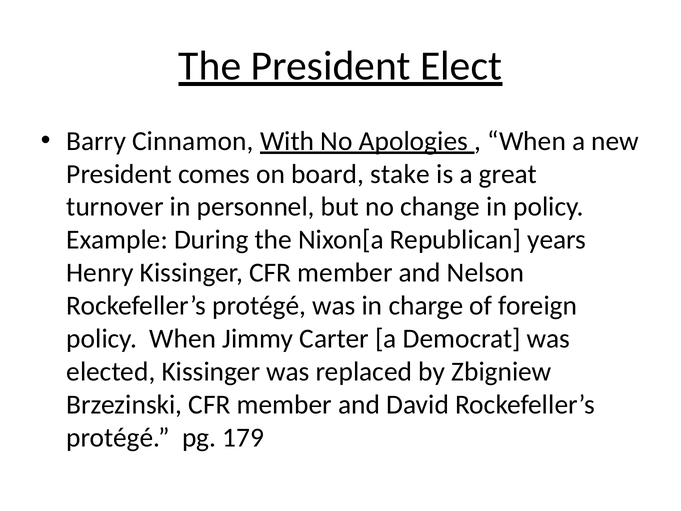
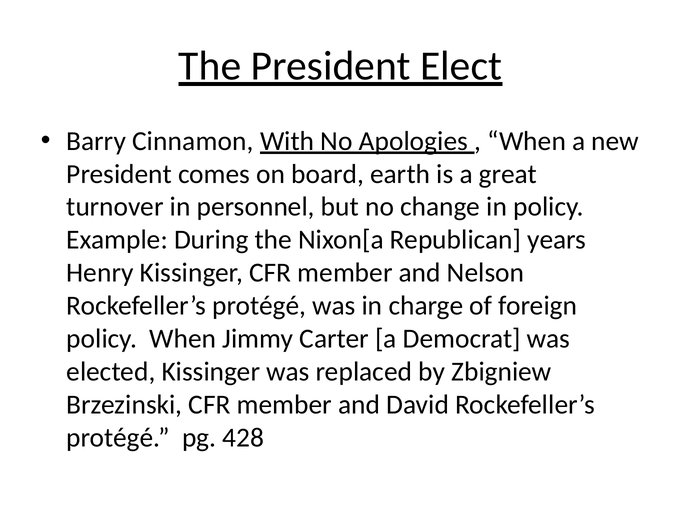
stake: stake -> earth (400, 174)
179: 179 -> 428 (243, 437)
